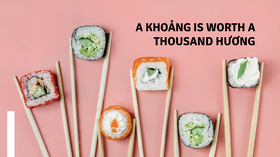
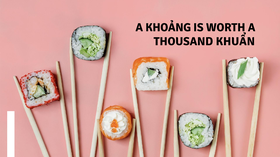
HƯƠNG: HƯƠNG -> KHUẨN (235, 41)
